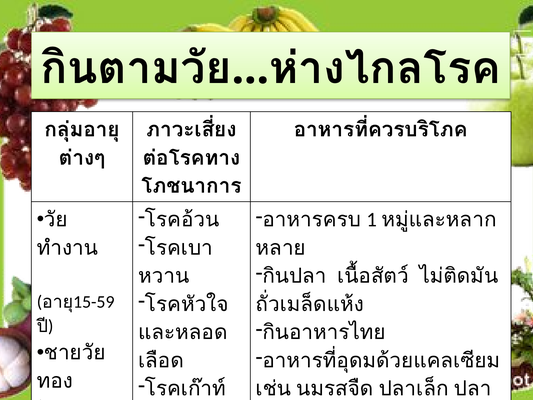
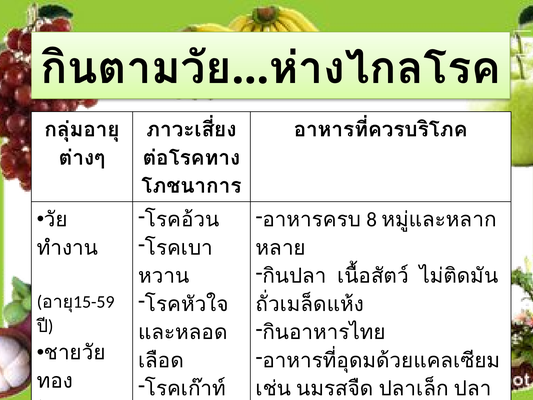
1: 1 -> 8 (372, 220)
